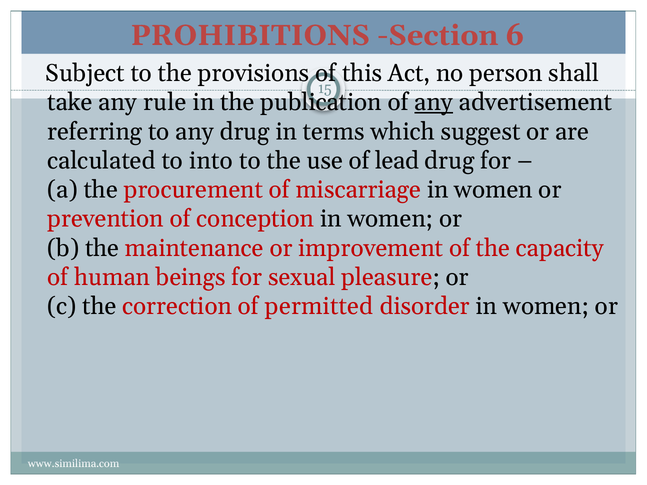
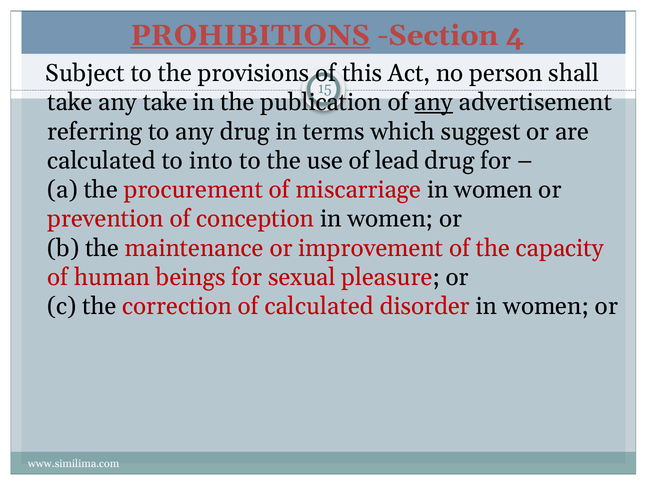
PROHIBITIONS underline: none -> present (250, 35)
6: 6 -> 4 (515, 35)
any rule: rule -> take (165, 103)
of permitted: permitted -> calculated (319, 306)
